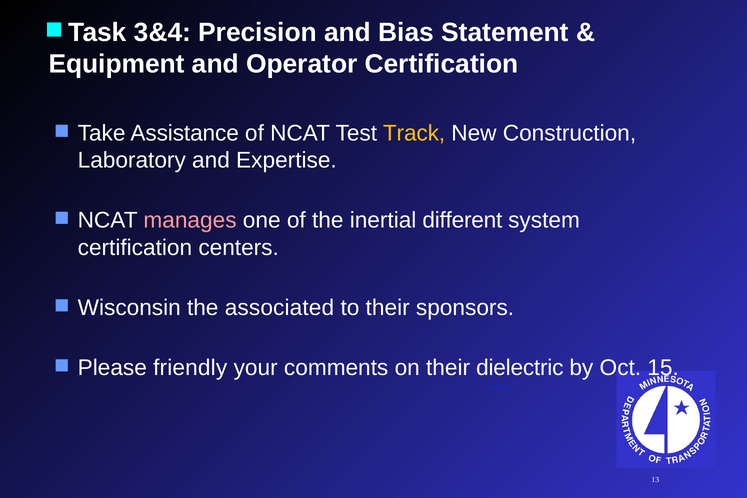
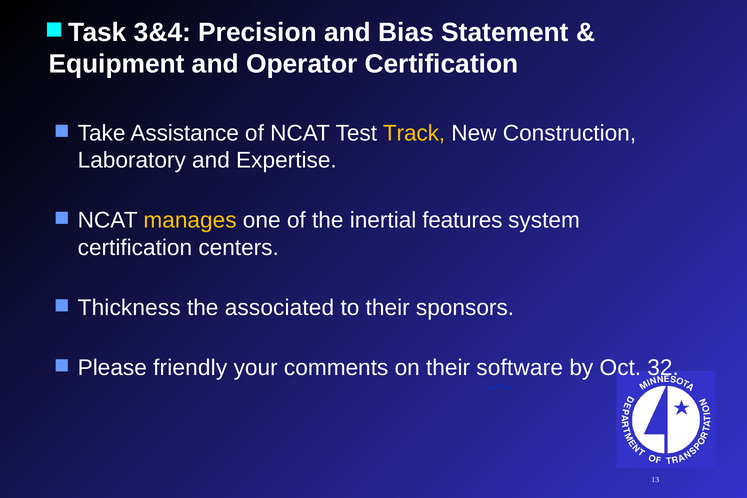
manages colour: pink -> yellow (190, 220)
different: different -> features (462, 220)
Wisconsin: Wisconsin -> Thickness (129, 307)
dielectric: dielectric -> software (520, 367)
15: 15 -> 32 (663, 367)
